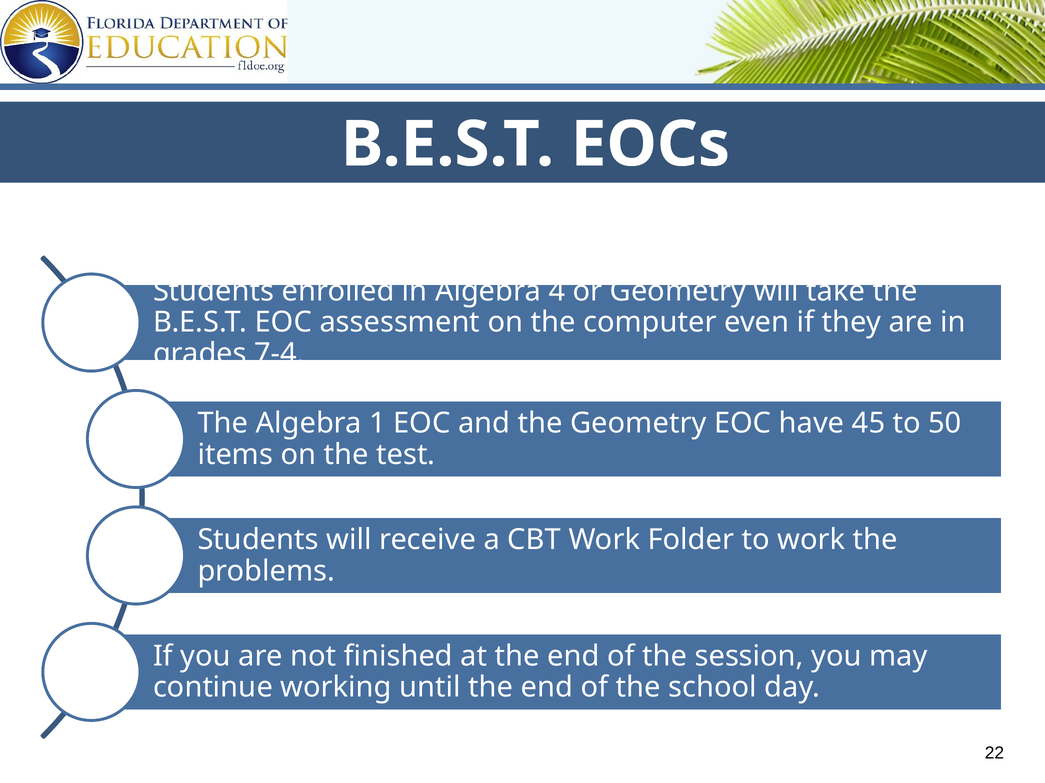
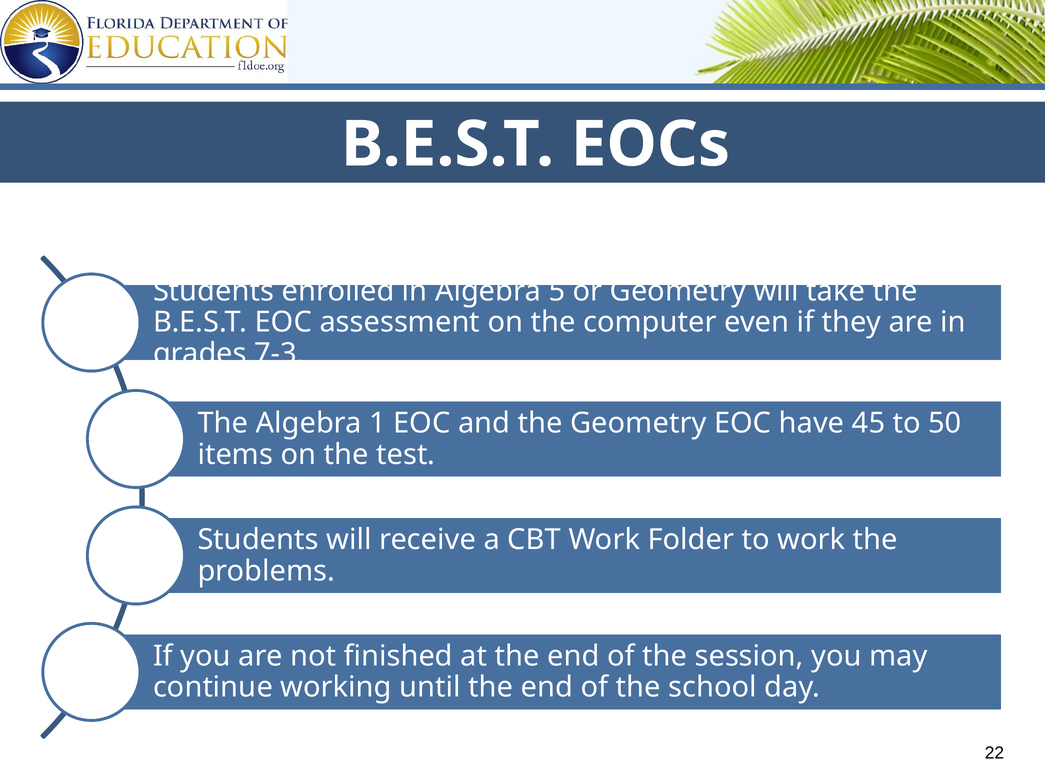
4: 4 -> 5 (557, 291)
7-4: 7-4 -> 7-3 (280, 354)
